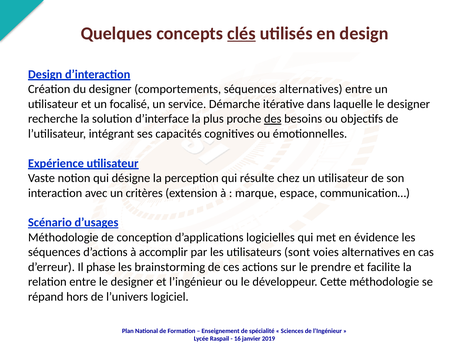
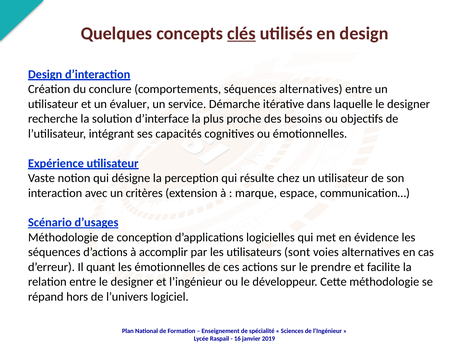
du designer: designer -> conclure (110, 89)
focalisé: focalisé -> évaluer (130, 104)
des underline: present -> none (273, 119)
phase: phase -> quant (101, 266)
les brainstorming: brainstorming -> émotionnelles (170, 266)
